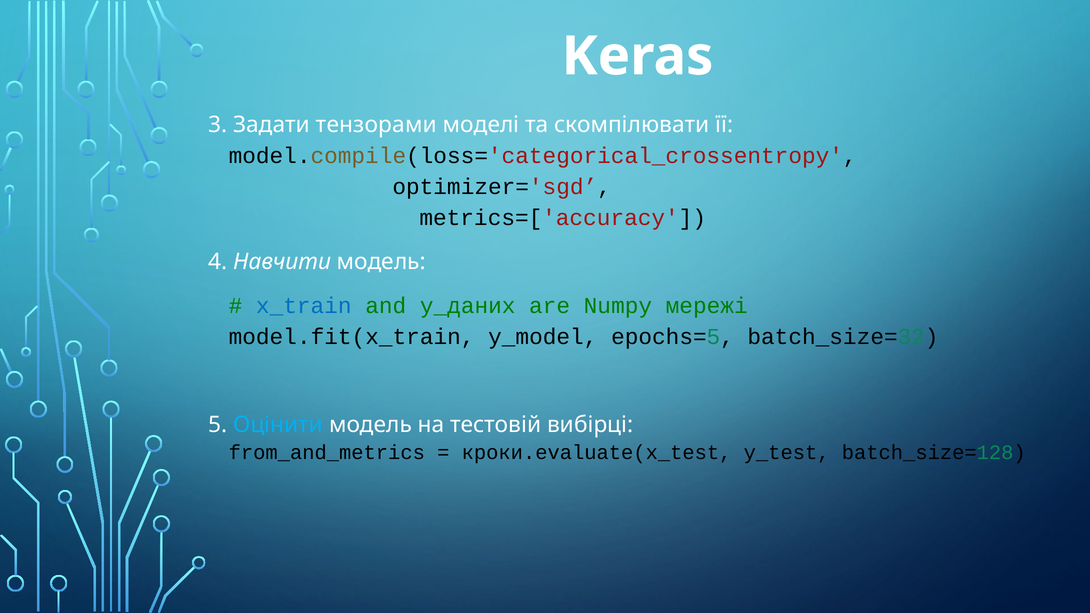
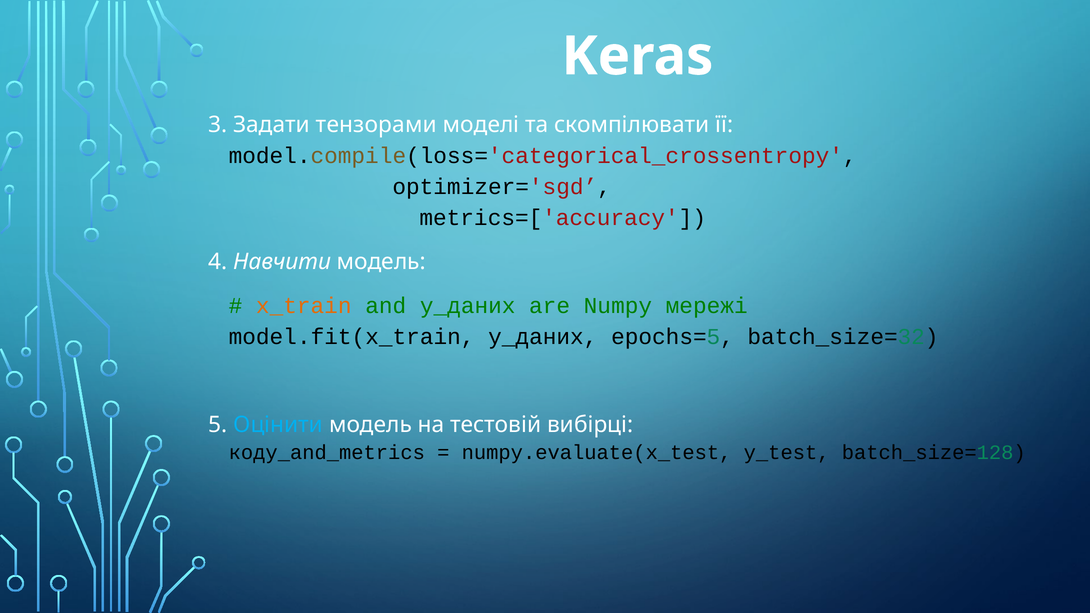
x_train colour: blue -> orange (304, 306)
model.fit(x_train y_model: y_model -> y_даних (543, 337)
from_and_metrics: from_and_metrics -> коду_and_metrics (327, 453)
кроки.evaluate(x_test: кроки.evaluate(x_test -> numpy.evaluate(x_test (597, 453)
